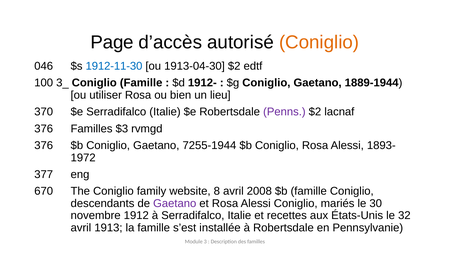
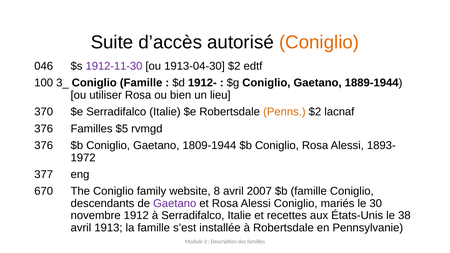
Page: Page -> Suite (112, 42)
1912-11-30 colour: blue -> purple (114, 66)
Penns colour: purple -> orange (284, 112)
$3: $3 -> $5 (122, 129)
7255-1944: 7255-1944 -> 1809-1944 (209, 146)
2008: 2008 -> 2007 (259, 191)
32: 32 -> 38 (404, 216)
